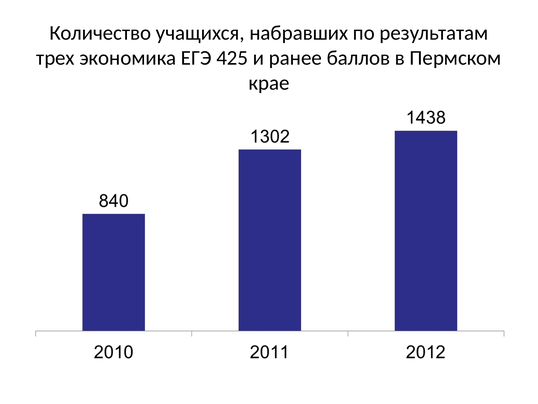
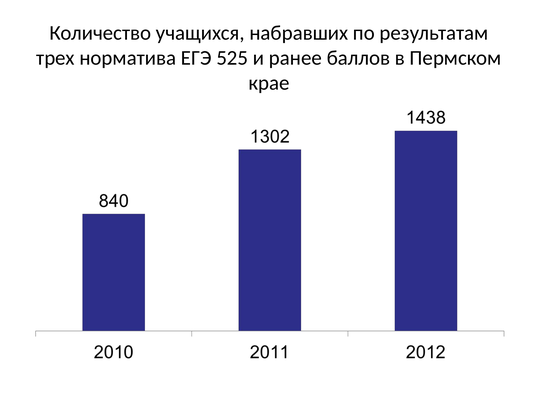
экономика: экономика -> норматива (128, 58)
425: 425 -> 525 (232, 58)
